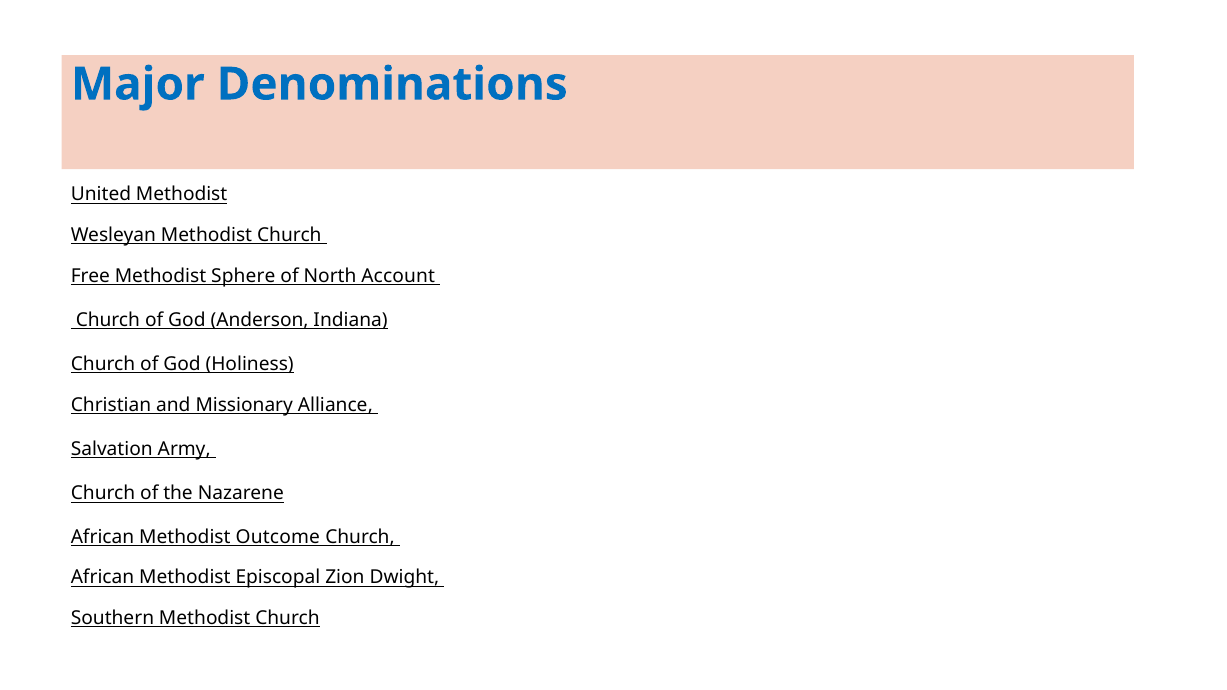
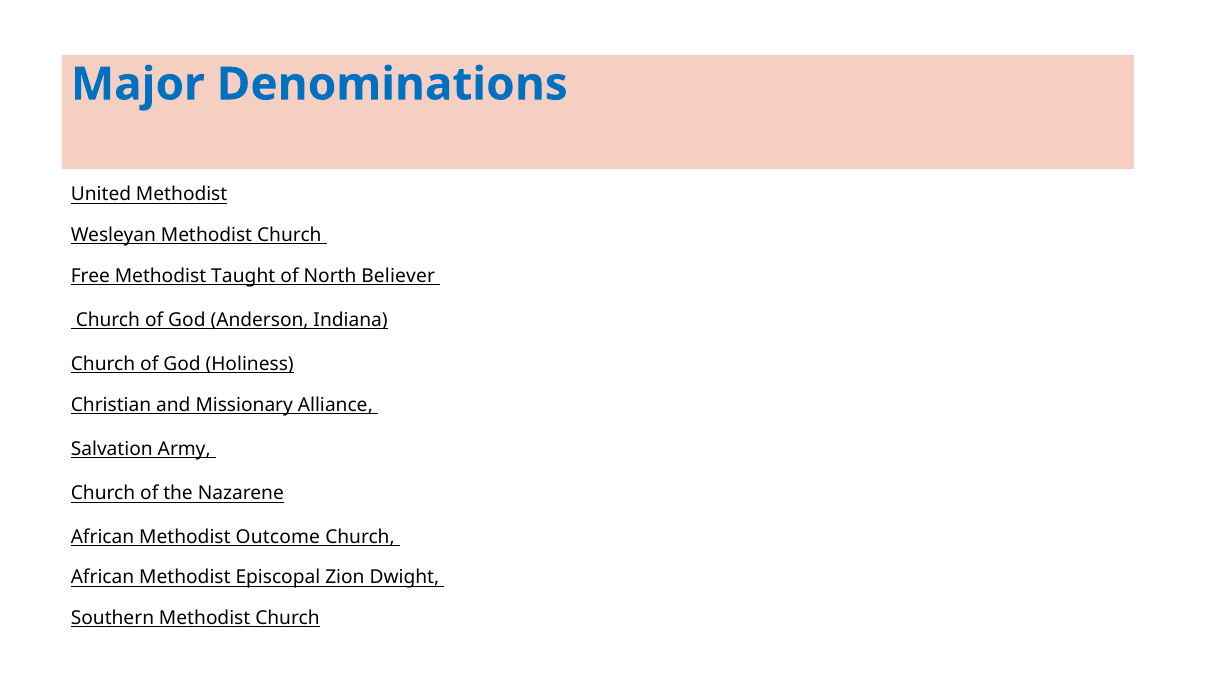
Sphere: Sphere -> Taught (243, 276)
Account: Account -> Believer (398, 276)
